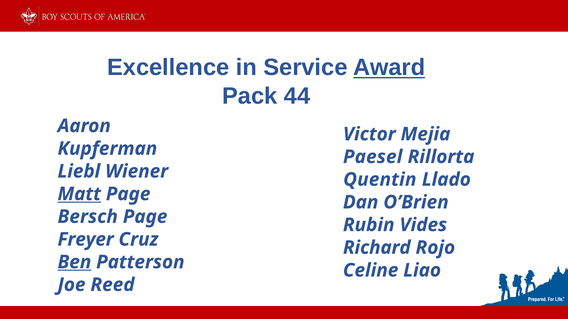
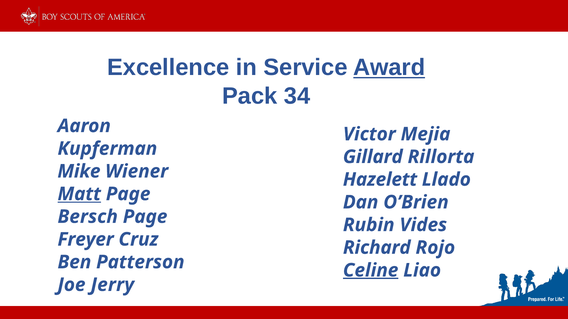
44: 44 -> 34 (297, 96)
Paesel: Paesel -> Gillard (373, 157)
Liebl: Liebl -> Mike (79, 172)
Quentin: Quentin -> Hazelett (380, 180)
Ben underline: present -> none (74, 262)
Celine underline: none -> present (371, 271)
Reed: Reed -> Jerry (112, 285)
